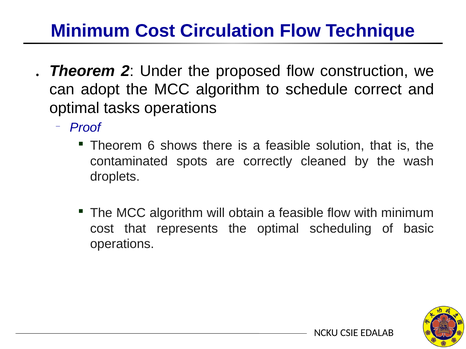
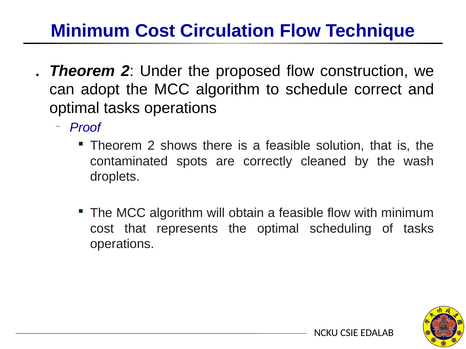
6: 6 -> 2 (151, 146)
of basic: basic -> tasks (419, 229)
